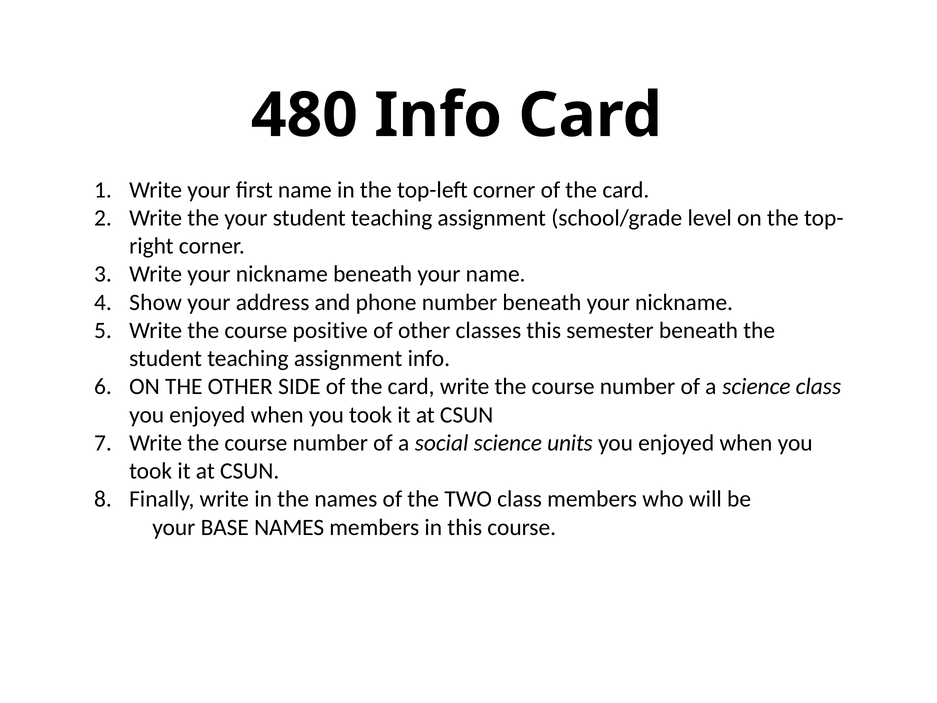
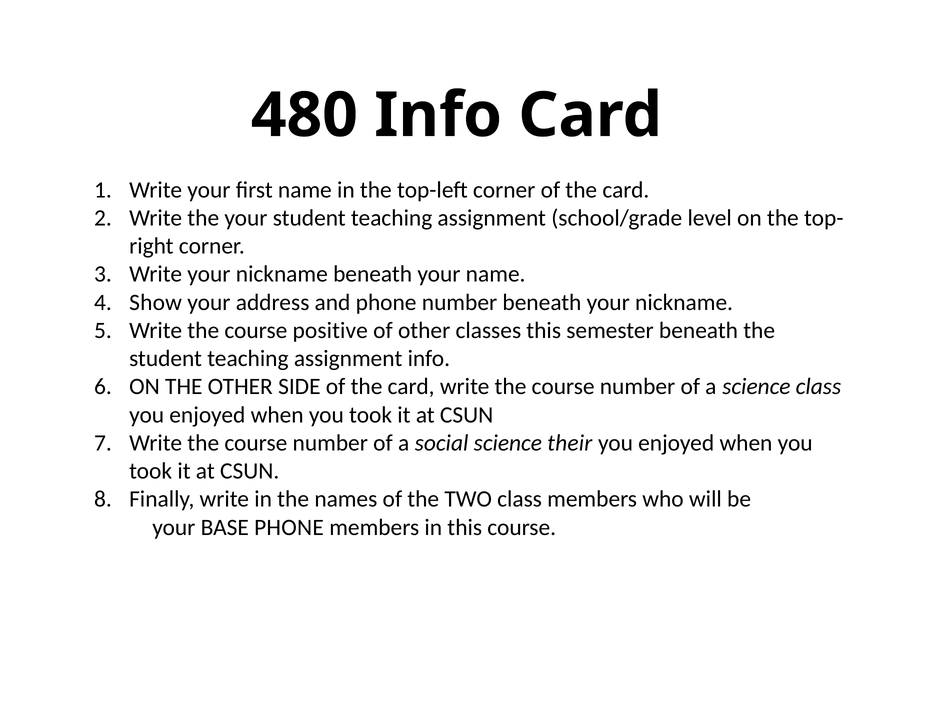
units: units -> their (570, 443)
BASE NAMES: NAMES -> PHONE (289, 527)
